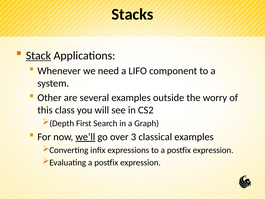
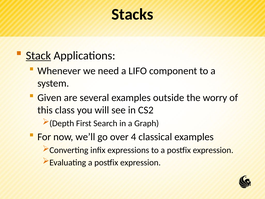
Other: Other -> Given (49, 98)
we’ll underline: present -> none (85, 137)
3: 3 -> 4 (134, 137)
